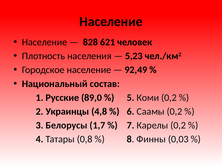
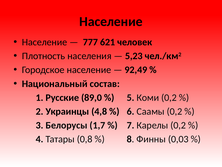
828: 828 -> 777 (90, 42)
